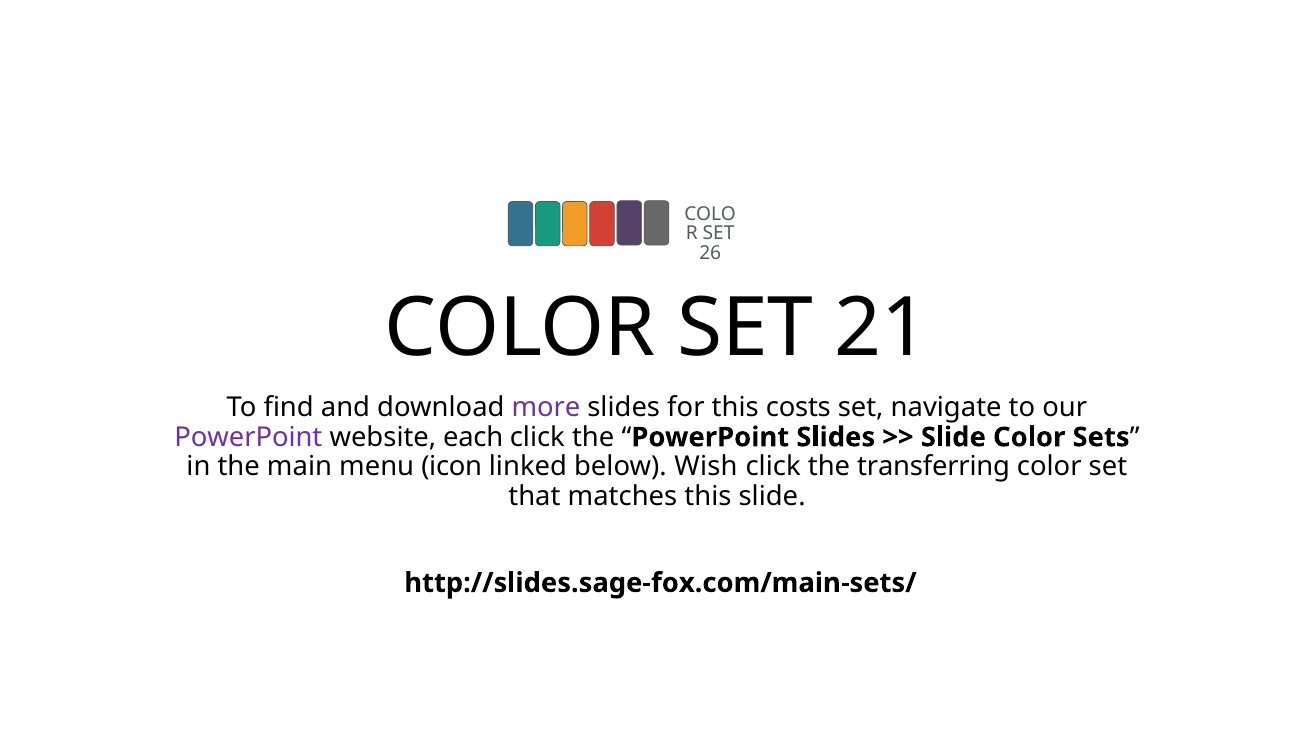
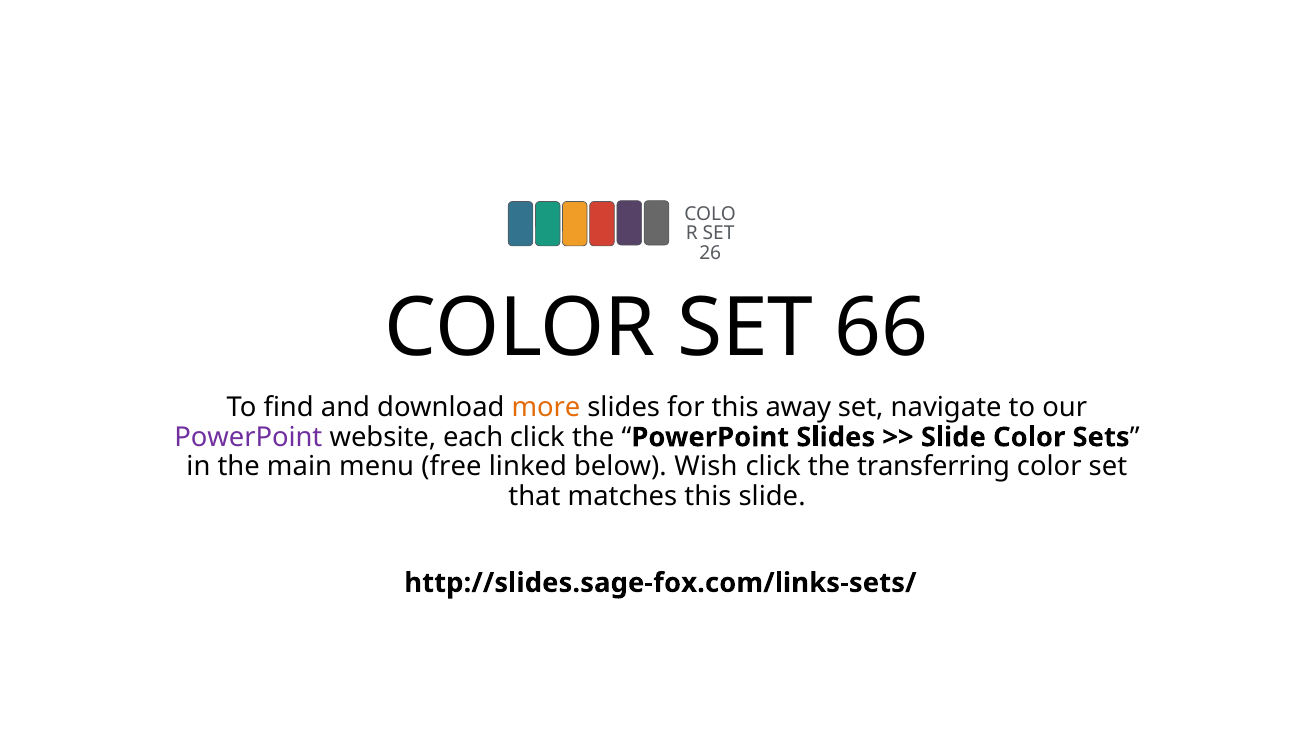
21: 21 -> 66 (882, 328)
more colour: purple -> orange (546, 408)
costs: costs -> away (798, 408)
icon: icon -> free (452, 467)
http://slides.sage-fox.com/main-sets/: http://slides.sage-fox.com/main-sets/ -> http://slides.sage-fox.com/links-sets/ (660, 583)
